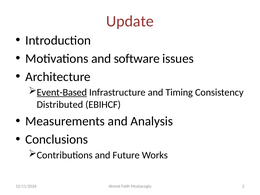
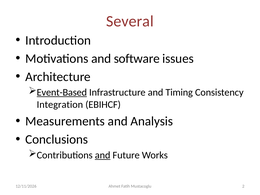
Update: Update -> Several (130, 21)
Distributed: Distributed -> Integration (60, 105)
and underline: none -> present (103, 155)
